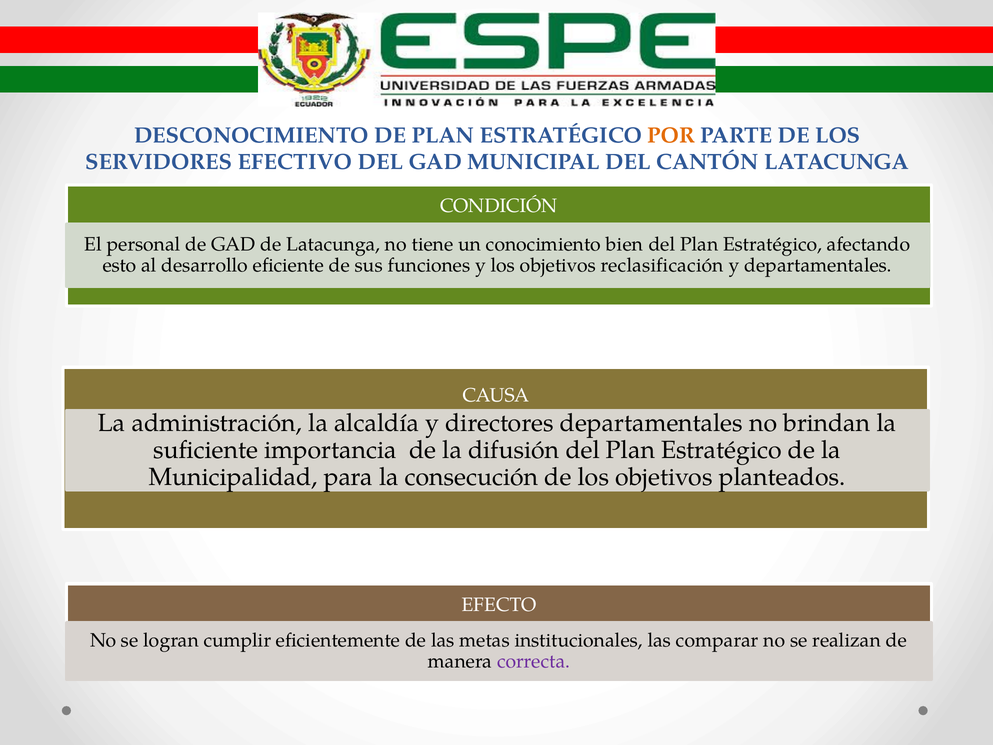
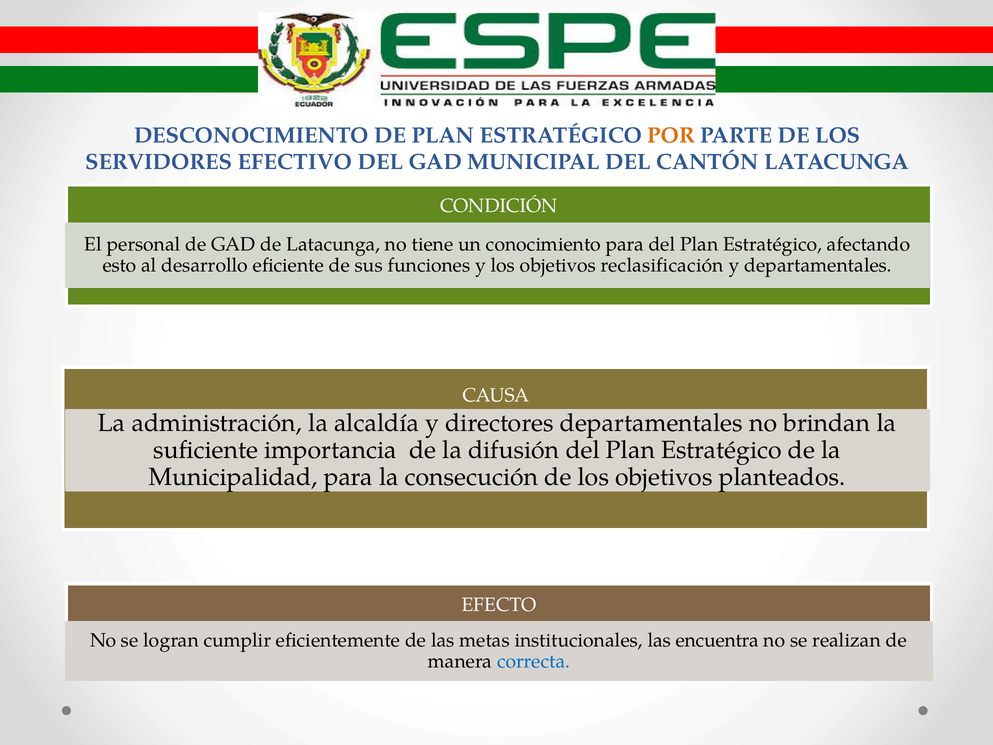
conocimiento bien: bien -> para (625, 245)
comparar: comparar -> encuentra (717, 640)
correcta colour: purple -> blue (534, 661)
